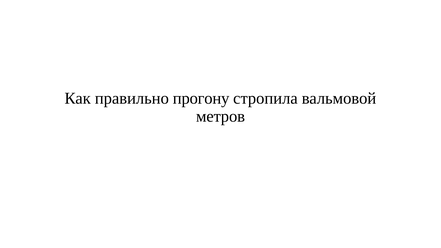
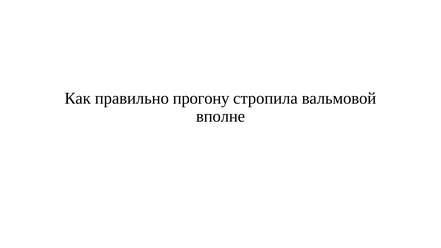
метров: метров -> вполне (221, 116)
